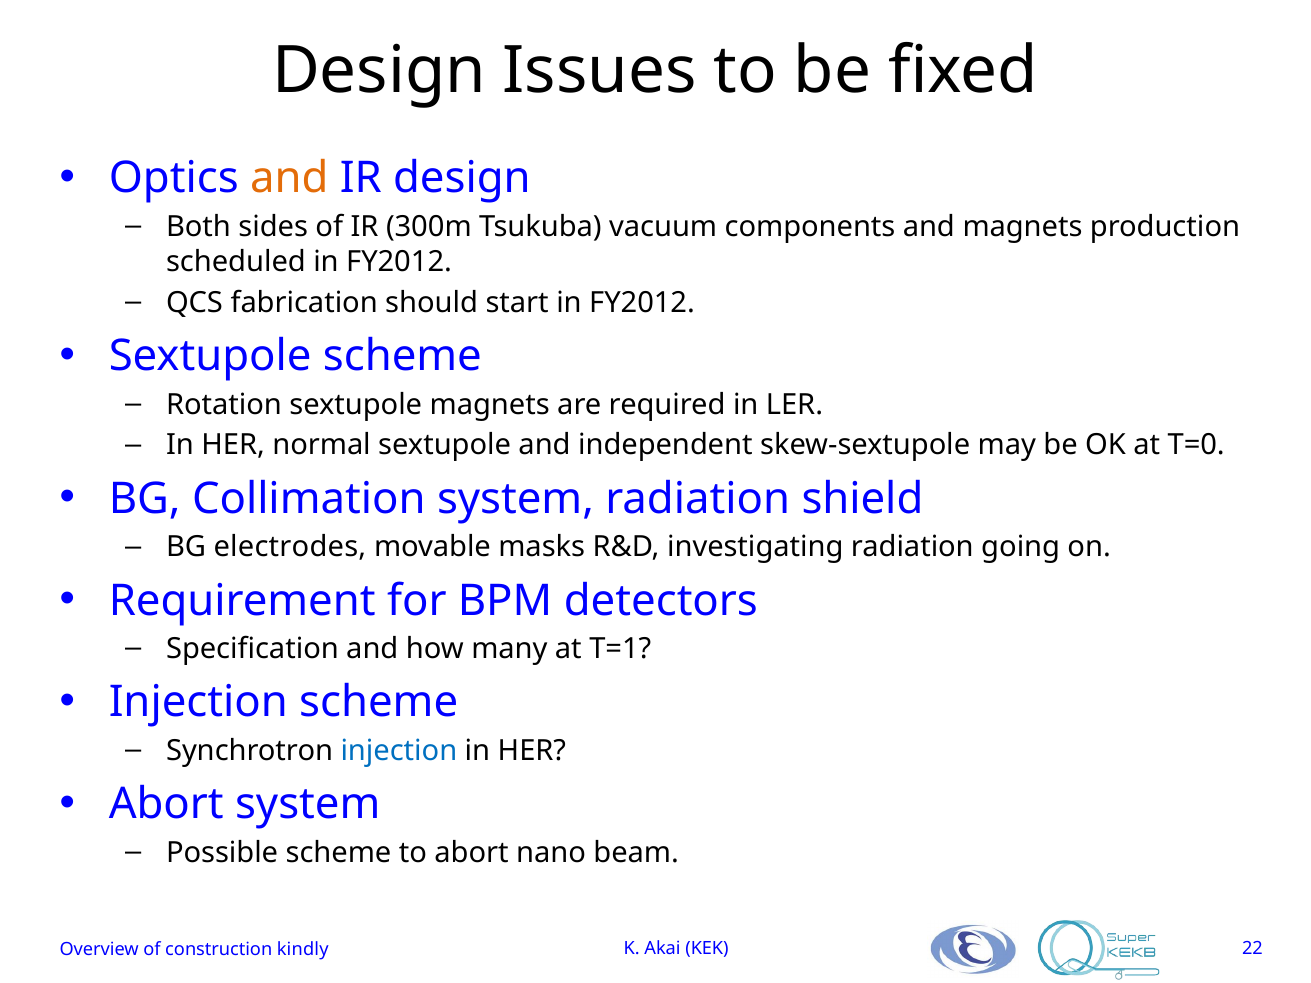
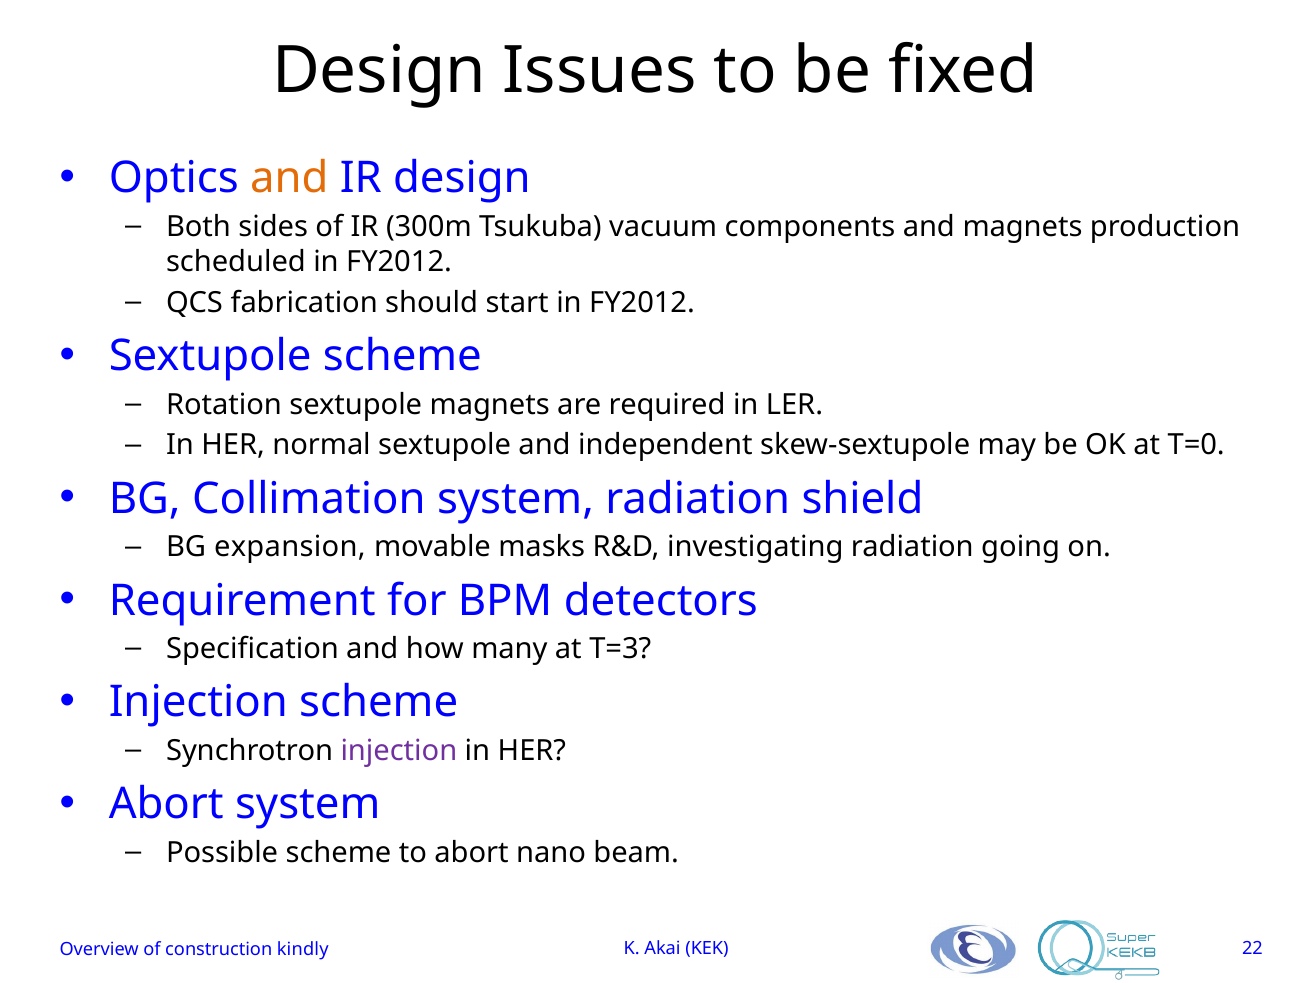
electrodes: electrodes -> expansion (290, 547)
T=1: T=1 -> T=3 (620, 649)
injection colour: blue -> purple (399, 751)
